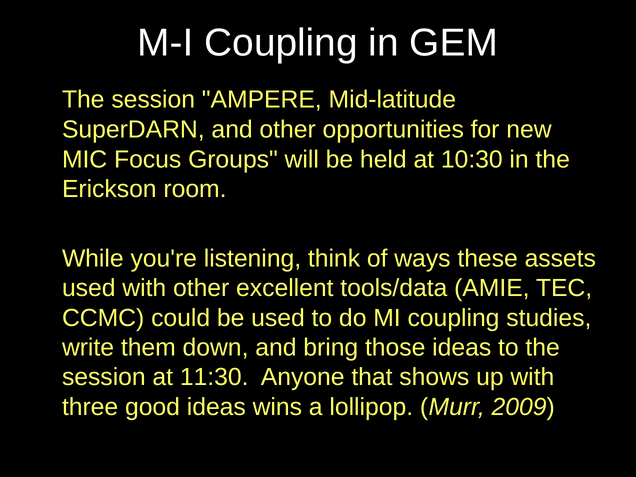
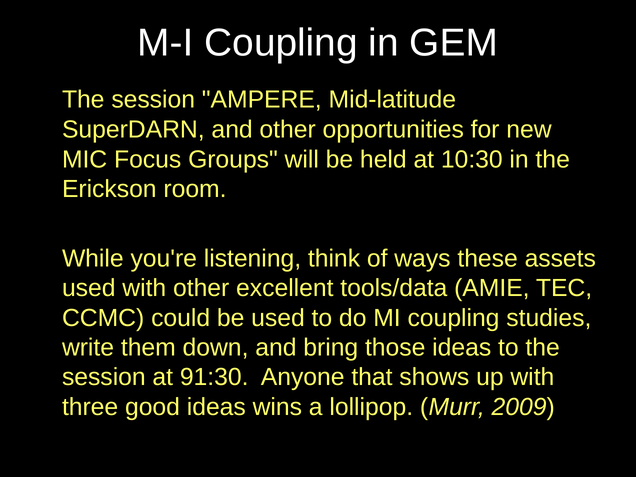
11:30: 11:30 -> 91:30 (214, 377)
